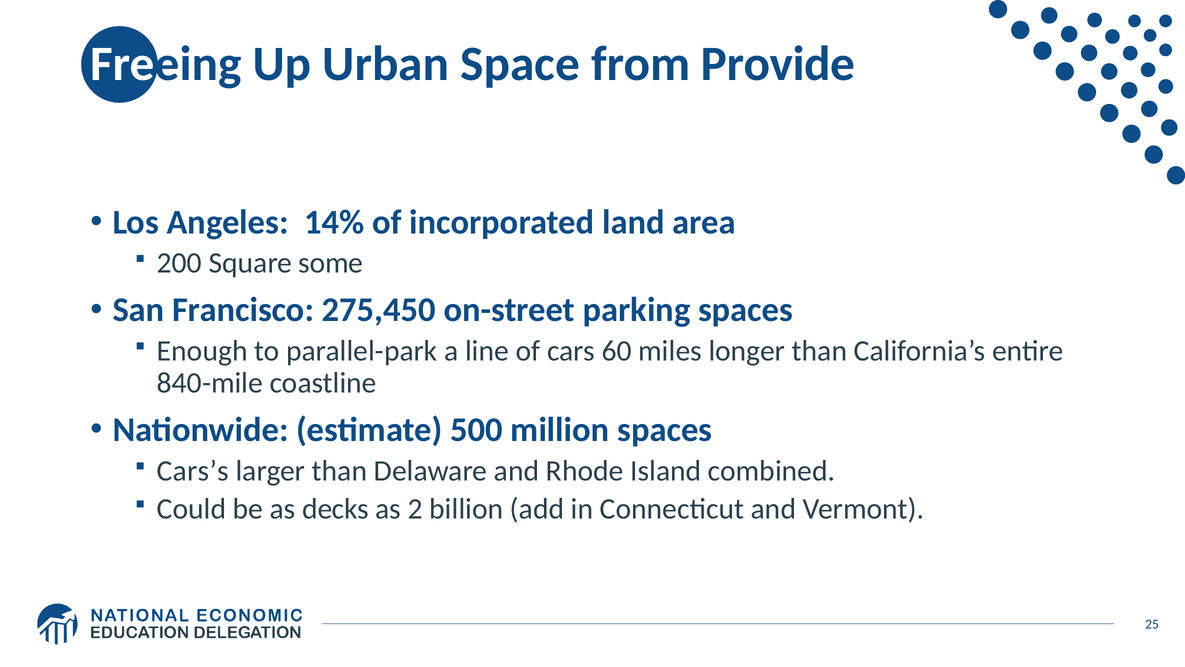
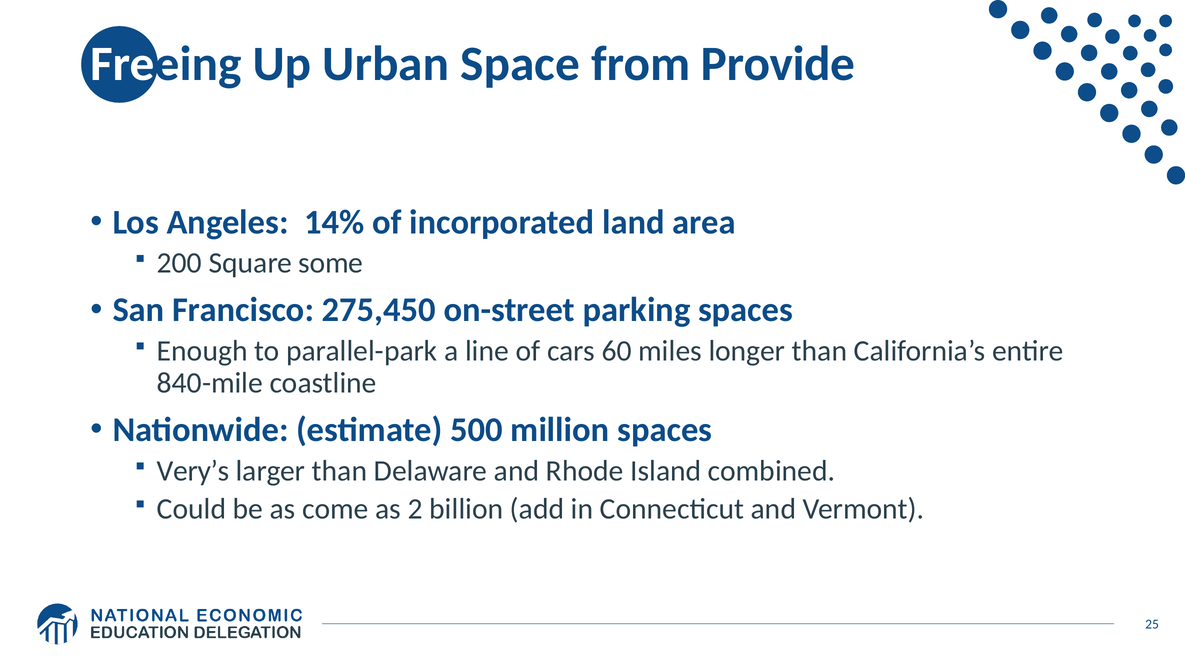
Cars’s: Cars’s -> Very’s (193, 470)
decks: decks -> come (335, 509)
